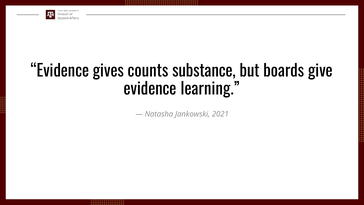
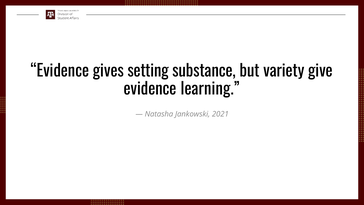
counts: counts -> setting (148, 71)
boards: boards -> variety (284, 71)
